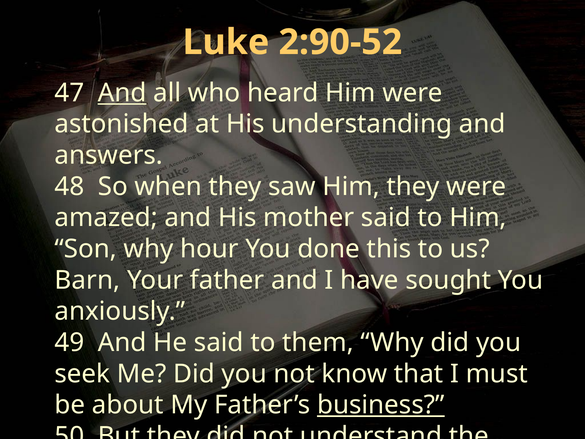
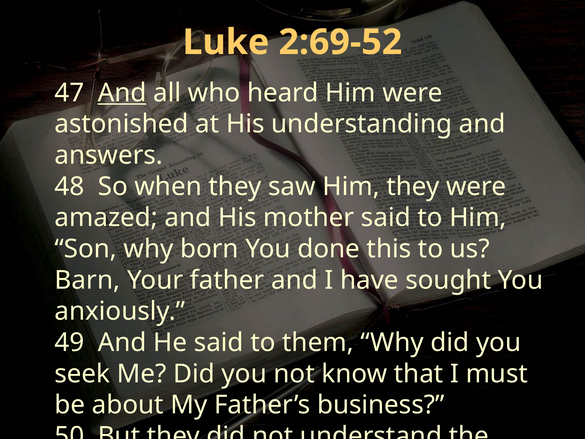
2:90-52: 2:90-52 -> 2:69-52 (340, 42)
hour: hour -> born (209, 249)
business underline: present -> none (381, 405)
